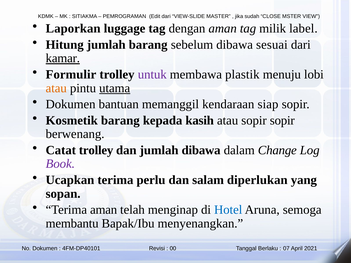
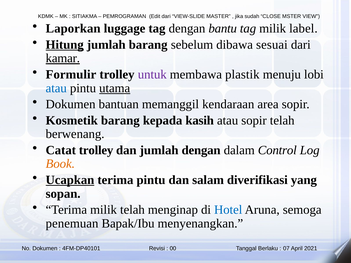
dengan aman: aman -> bantu (223, 29)
Hitung underline: none -> present (65, 45)
atau colour: orange -> blue (56, 88)
siap: siap -> area (268, 104)
sopir sopir: sopir -> telah (282, 120)
jumlah dibawa: dibawa -> dengan (201, 150)
Change: Change -> Control (277, 150)
Book colour: purple -> orange (60, 164)
Ucapkan underline: none -> present (70, 180)
terima perlu: perlu -> pintu (151, 180)
diperlukan: diperlukan -> diverifikasi (257, 180)
Terima aman: aman -> milik (104, 210)
membantu: membantu -> penemuan (72, 224)
